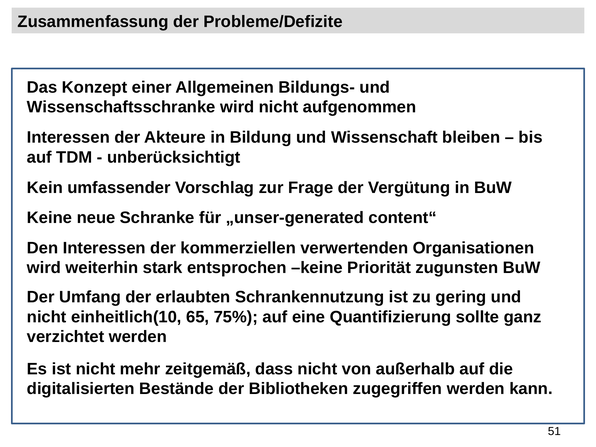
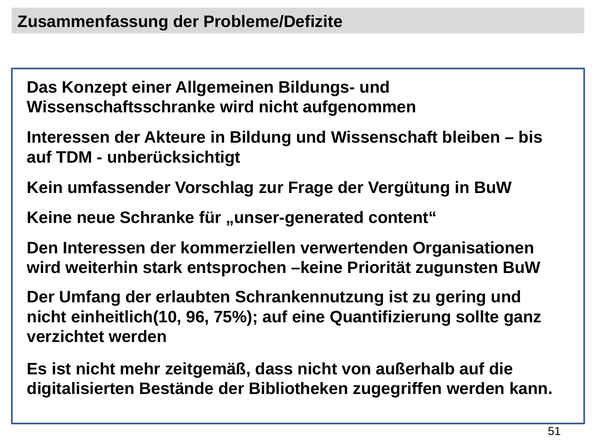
65: 65 -> 96 (198, 317)
